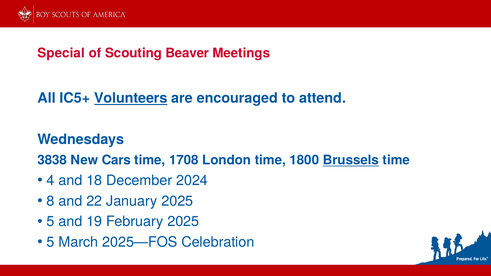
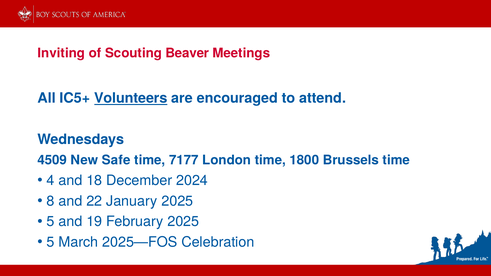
Special: Special -> Inviting (61, 53)
3838: 3838 -> 4509 (52, 160)
Cars: Cars -> Safe (116, 160)
1708: 1708 -> 7177 (184, 160)
Brussels underline: present -> none (351, 160)
